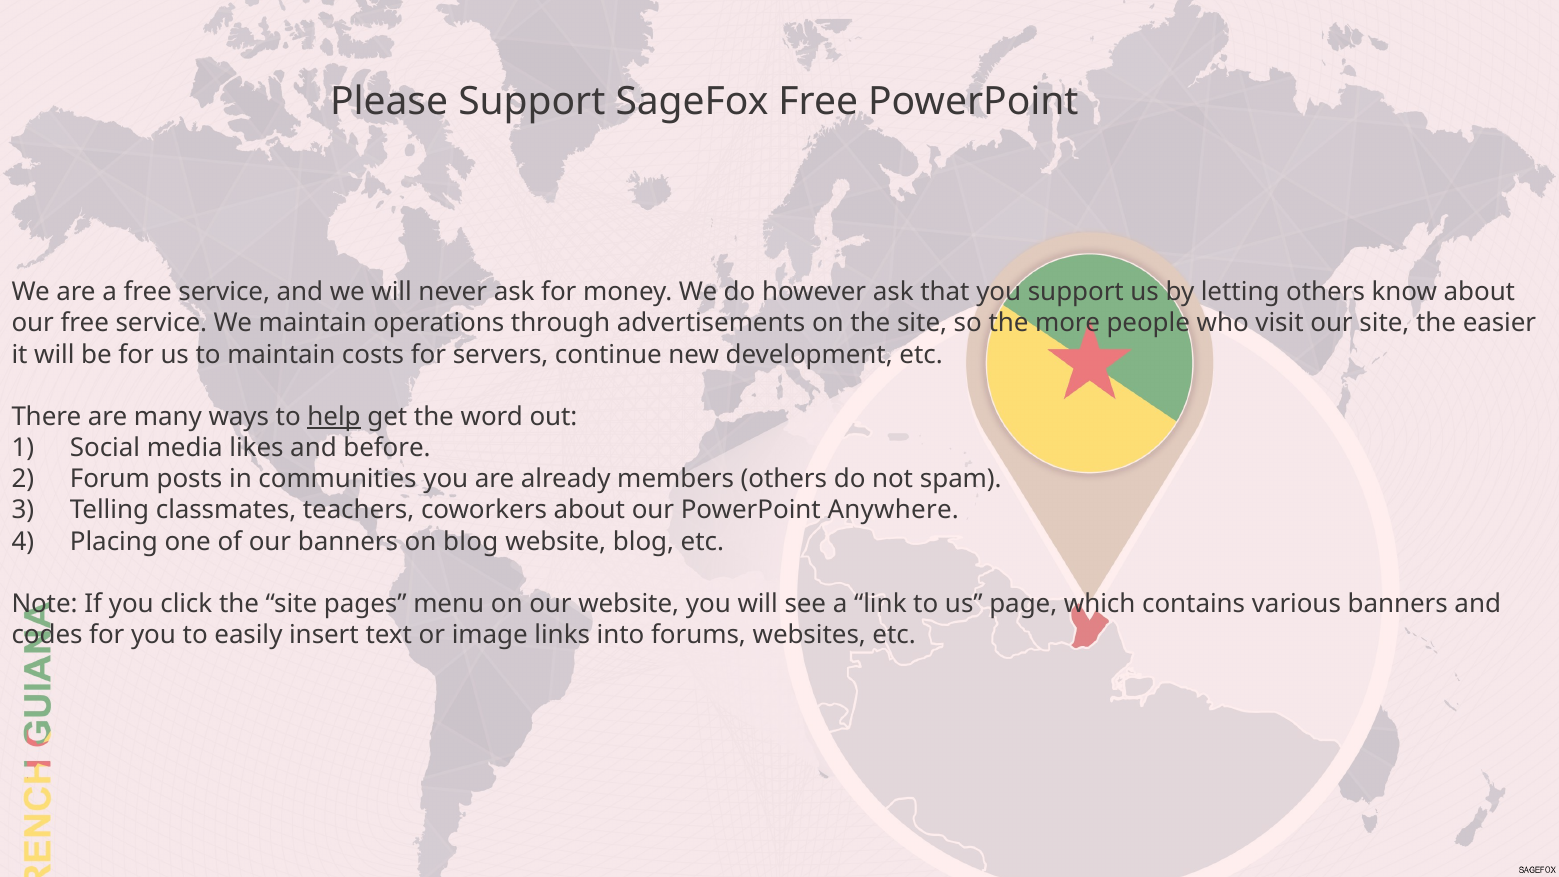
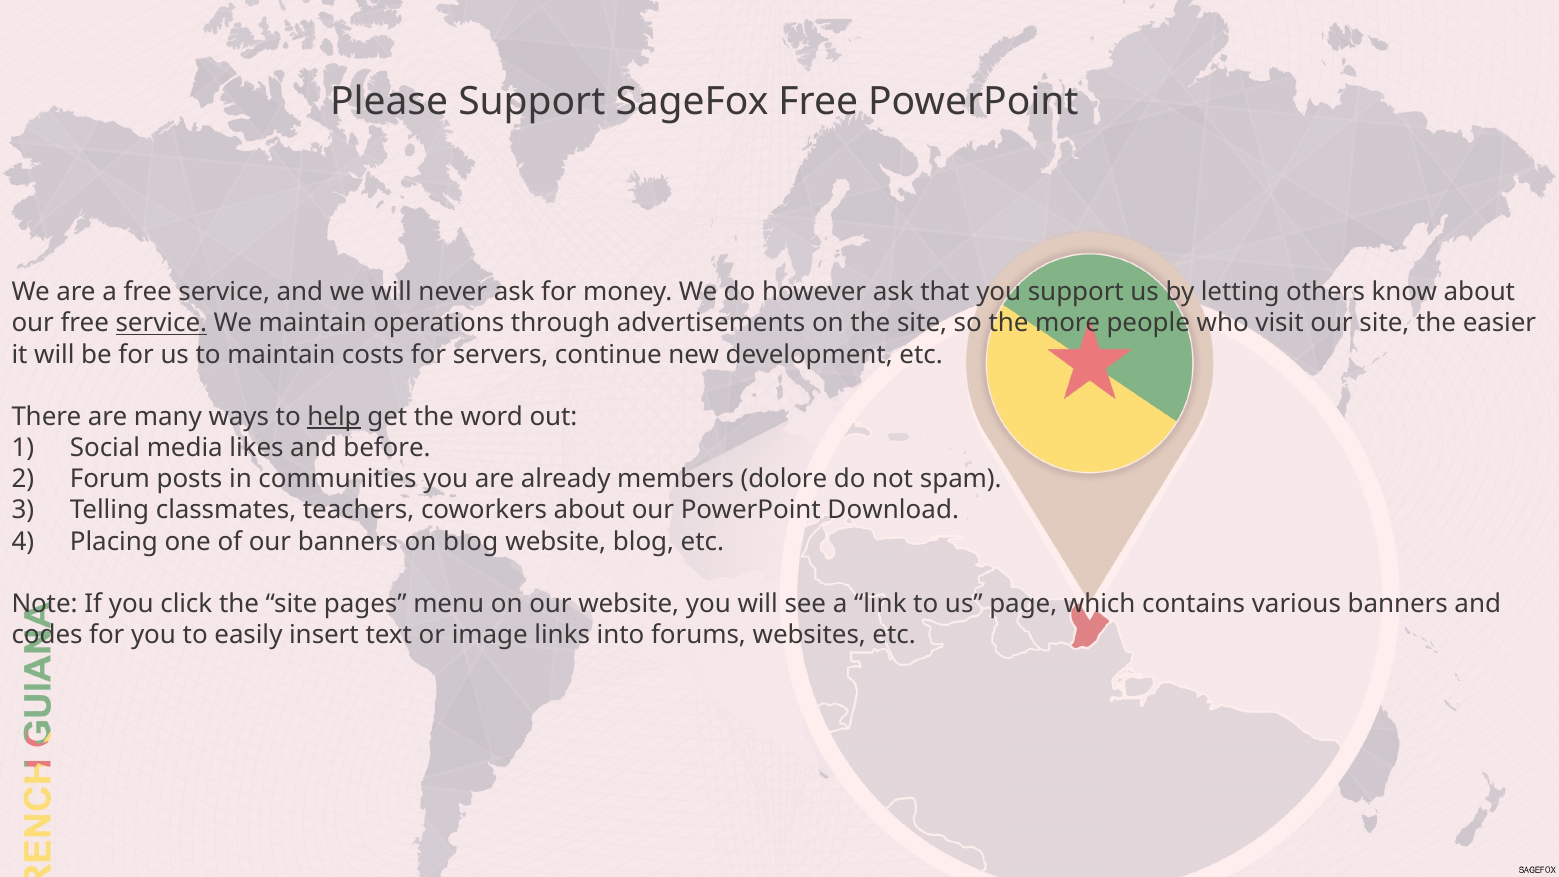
service underline: none -> present (161, 323)
members others: others -> dolore (784, 479)
Anywhere: Anywhere -> Download (893, 510)
